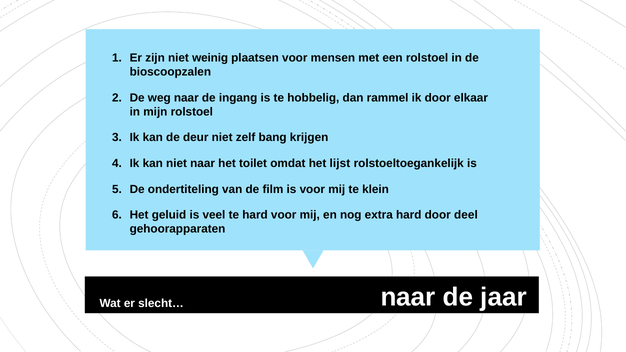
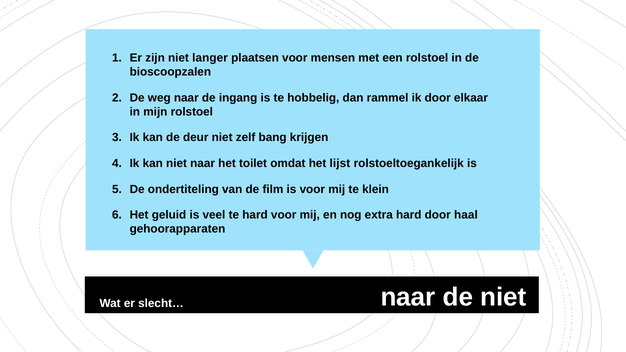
weinig: weinig -> langer (210, 58)
deel: deel -> haal (466, 215)
de jaar: jaar -> niet (504, 297)
